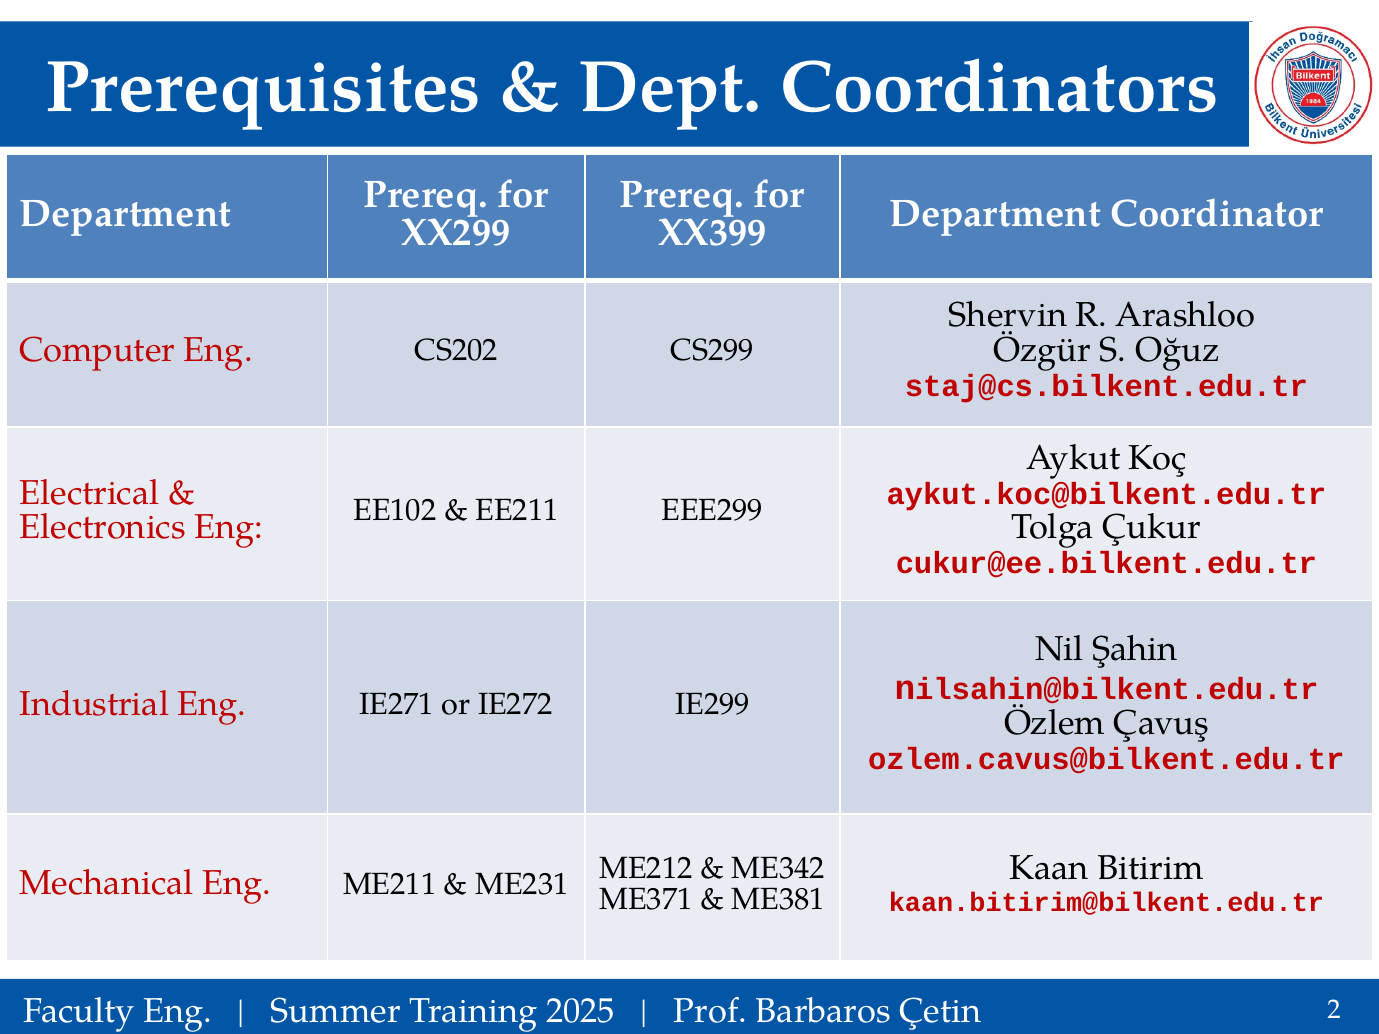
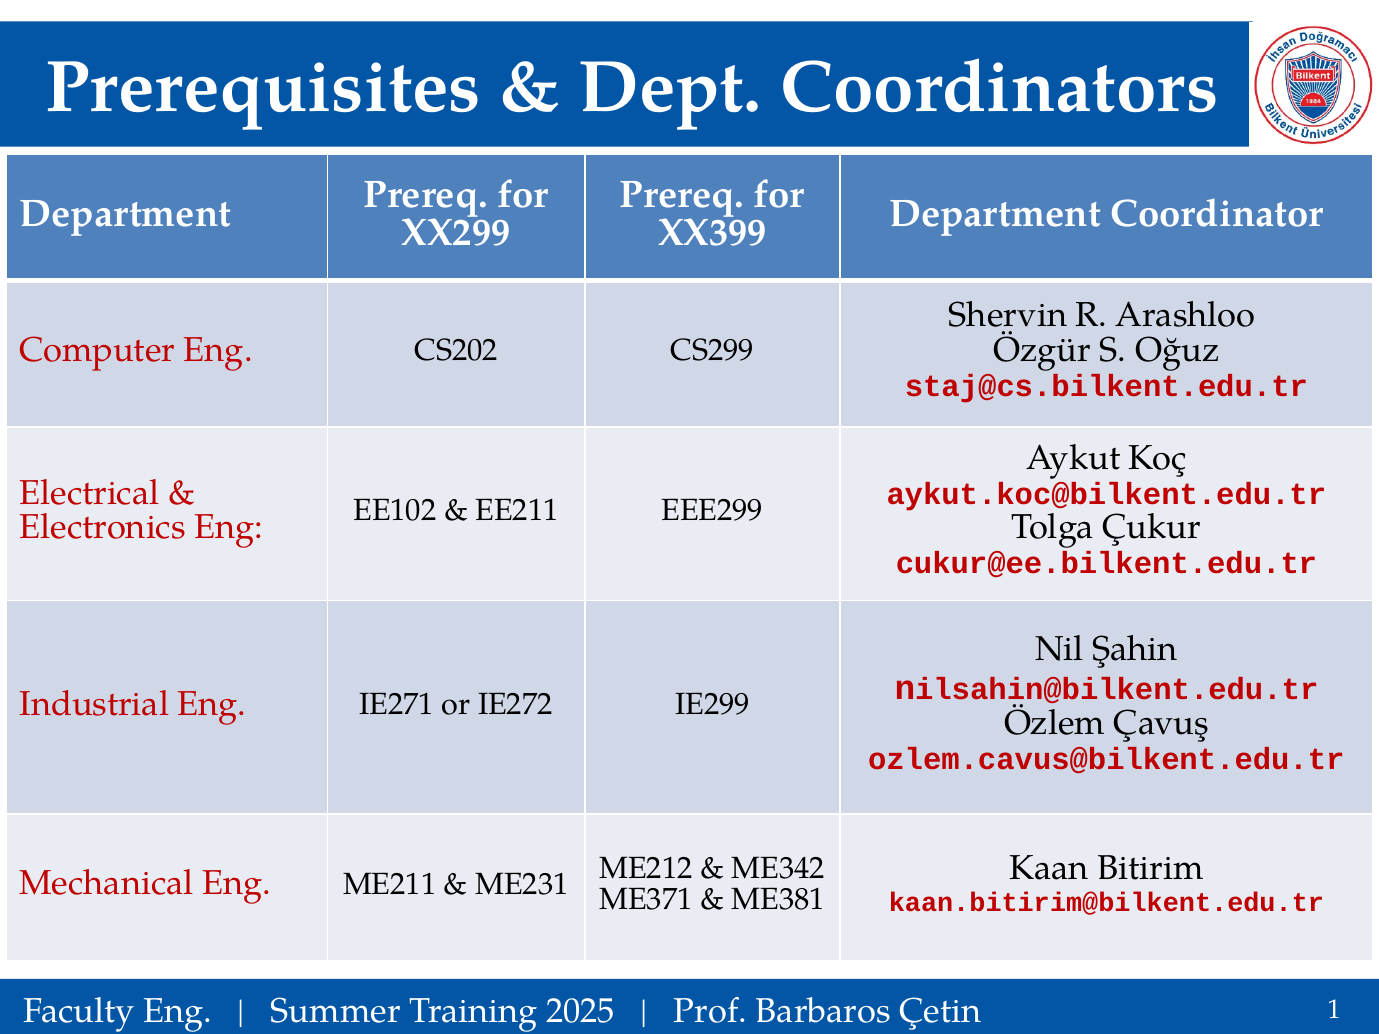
2: 2 -> 1 (1334, 1010)
